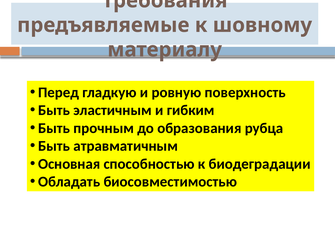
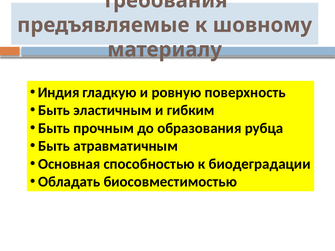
Перед: Перед -> Индия (59, 93)
